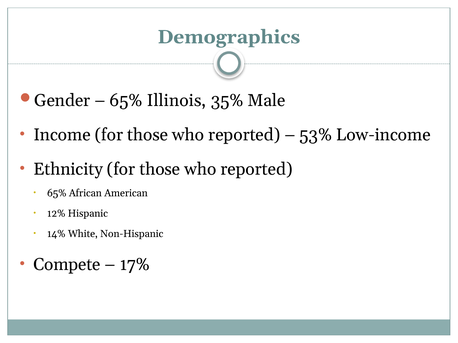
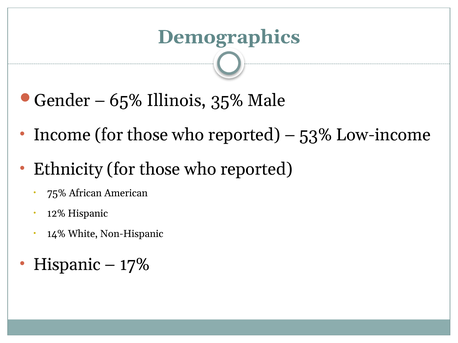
65%: 65% -> 75% (57, 193)
Compete: Compete -> Hispanic (67, 265)
